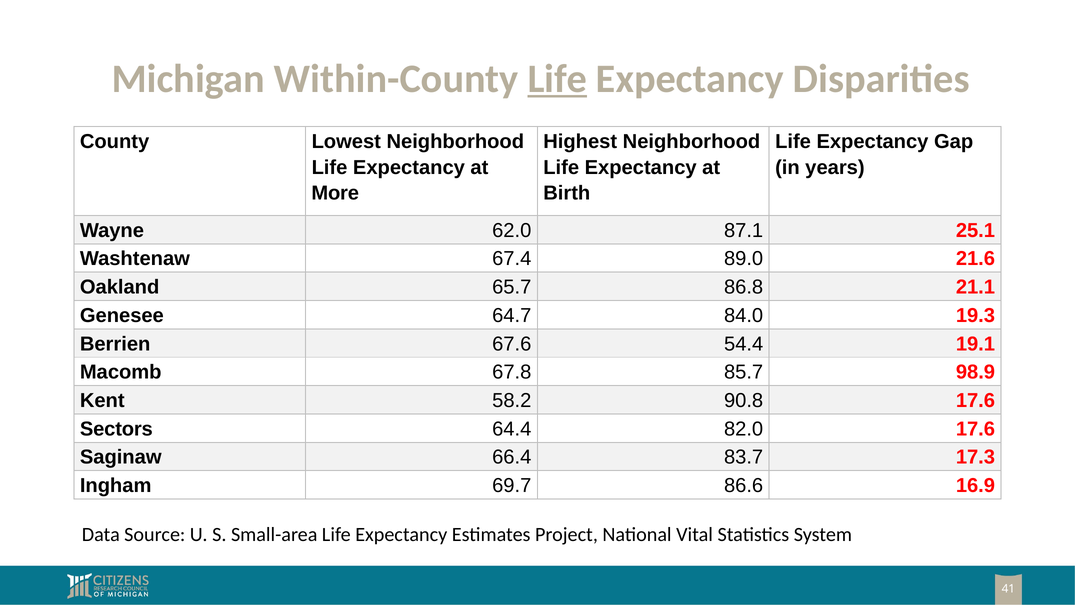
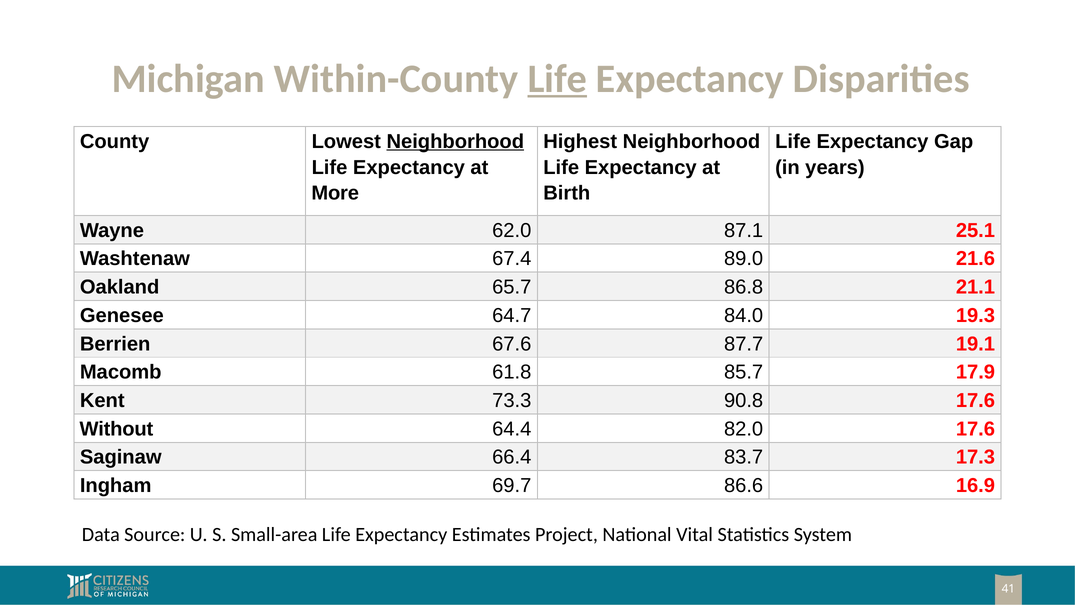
Neighborhood underline: none -> present (455, 141)
54.4: 54.4 -> 87.7 (744, 344)
67.8: 67.8 -> 61.8 (512, 372)
98.9: 98.9 -> 17.9 (975, 372)
58.2: 58.2 -> 73.3 (512, 400)
Sectors: Sectors -> Without (116, 429)
